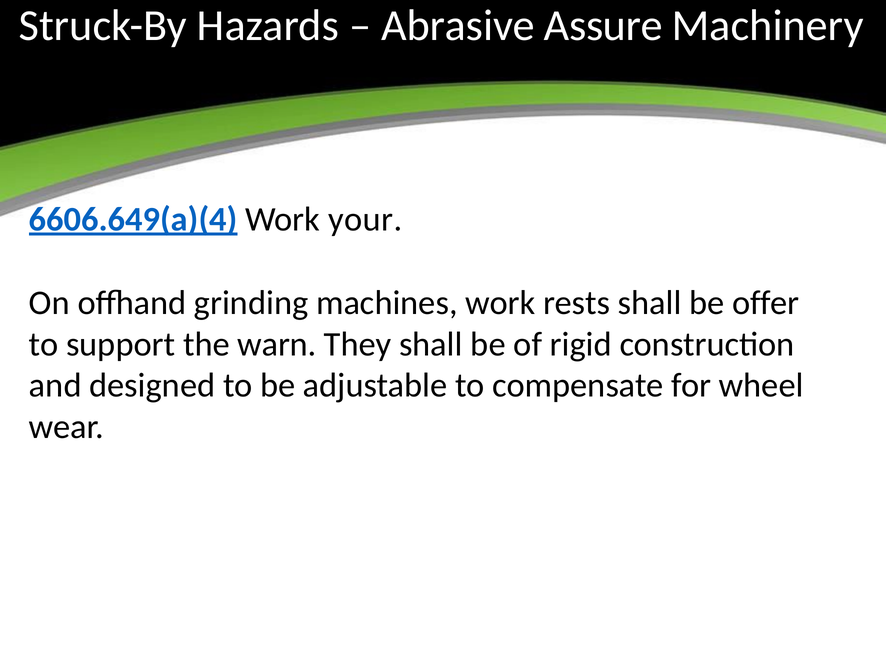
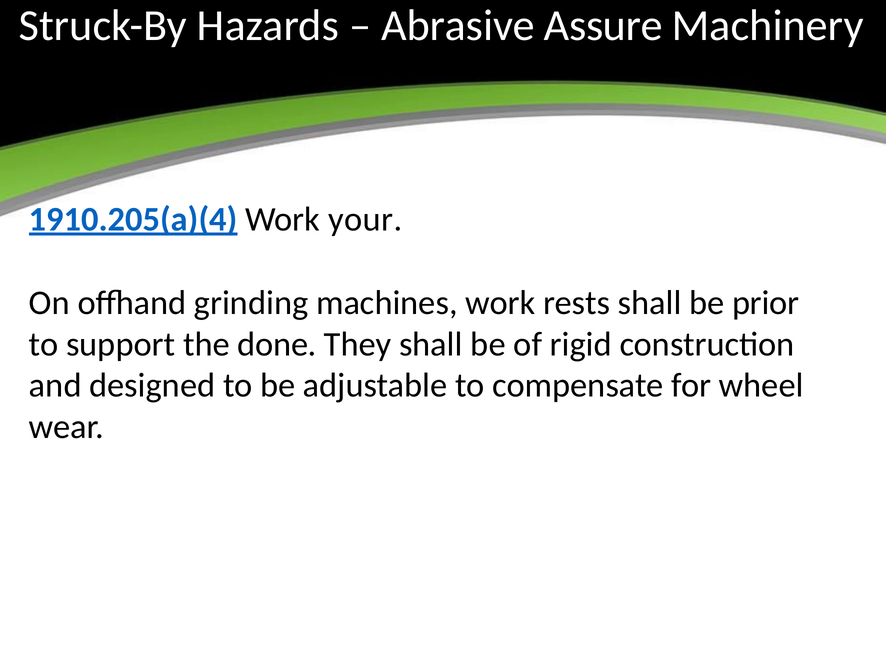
6606.649(a)(4: 6606.649(a)(4 -> 1910.205(a)(4 (133, 219)
offer: offer -> prior (766, 303)
warn: warn -> done (277, 344)
